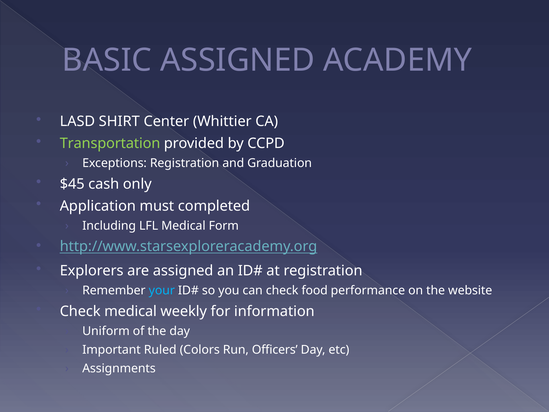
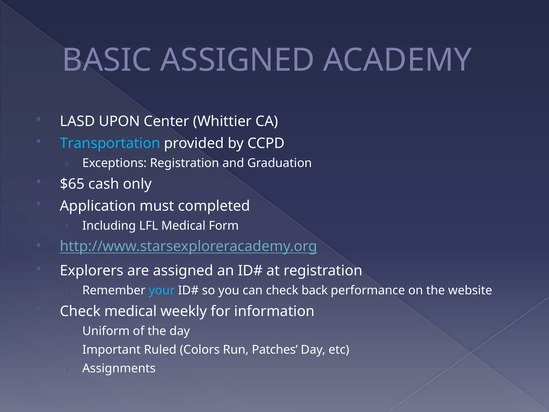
SHIRT: SHIRT -> UPON (119, 121)
Transportation colour: light green -> light blue (110, 143)
$45: $45 -> $65 (72, 184)
food: food -> back (315, 290)
Officers: Officers -> Patches (275, 349)
